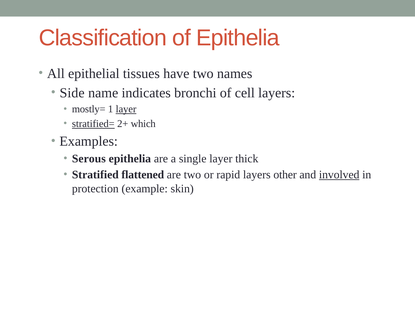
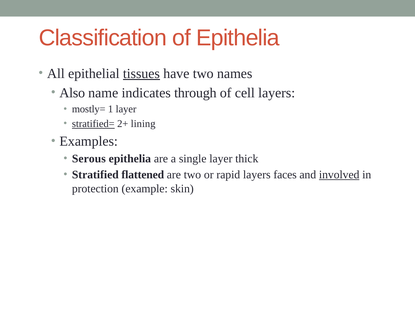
tissues underline: none -> present (141, 74)
Side: Side -> Also (72, 93)
bronchi: bronchi -> through (195, 93)
layer underline: present -> none (126, 109)
which: which -> lining (143, 124)
other: other -> faces (285, 175)
